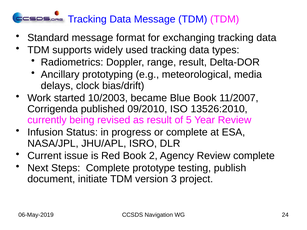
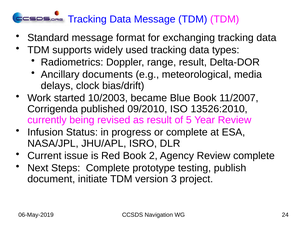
prototyping: prototyping -> documents (108, 75)
